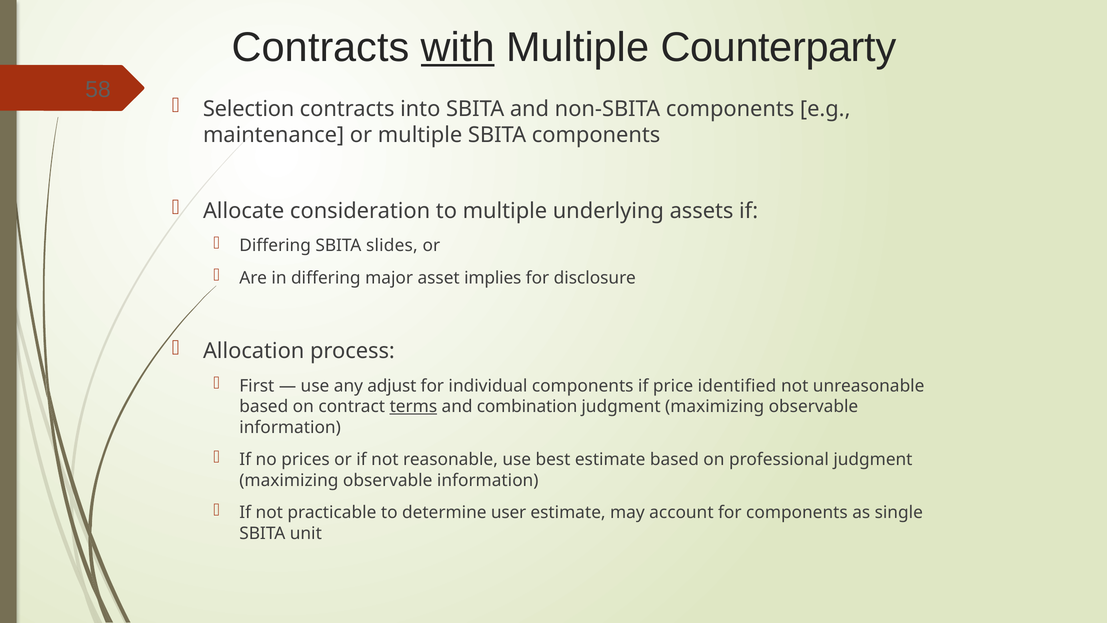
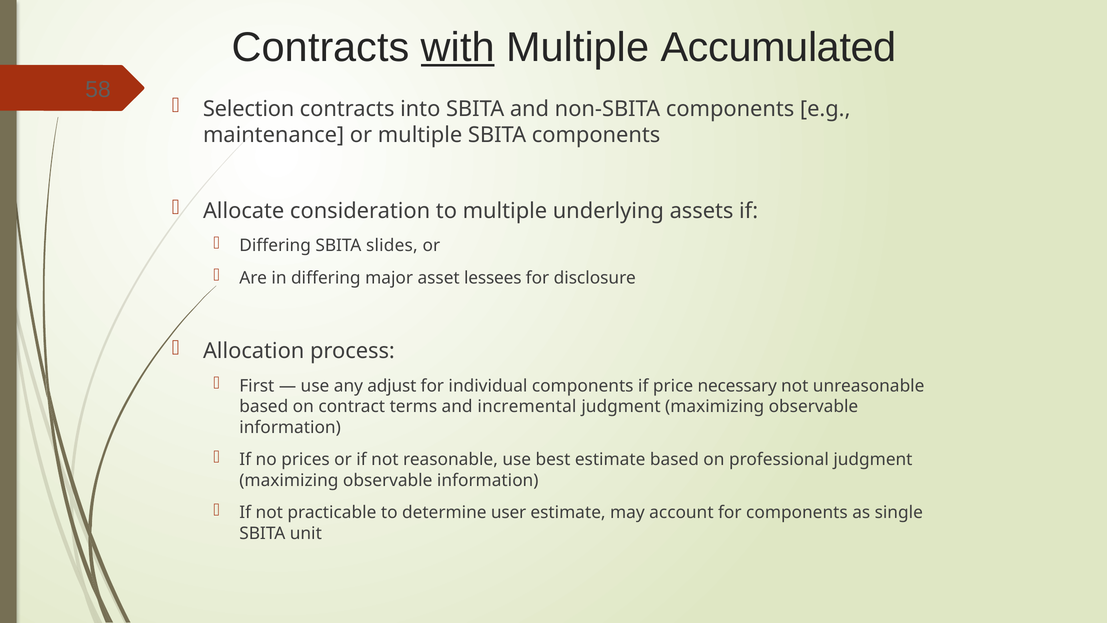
Counterparty: Counterparty -> Accumulated (778, 48)
implies: implies -> lessees (493, 278)
identified: identified -> necessary (737, 386)
terms underline: present -> none (413, 406)
combination: combination -> incremental (527, 406)
